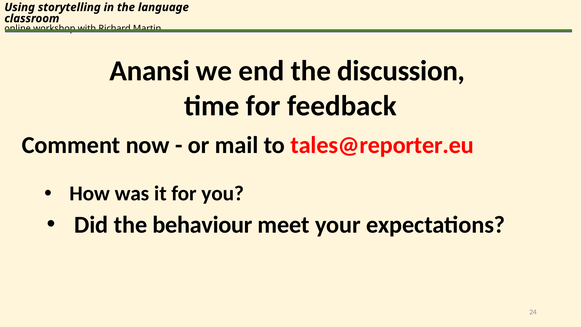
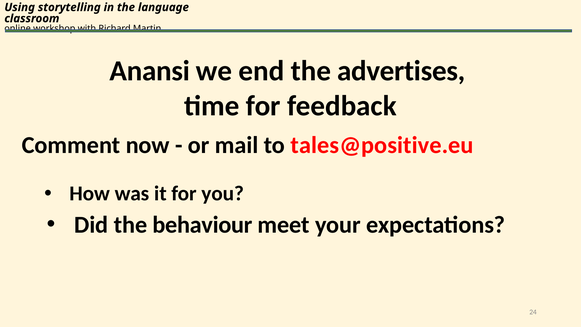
discussion: discussion -> advertises (401, 71)
tales@reporter.eu: tales@reporter.eu -> tales@positive.eu (382, 145)
